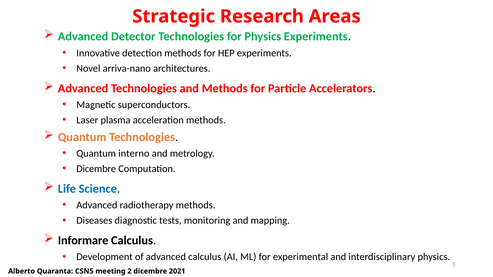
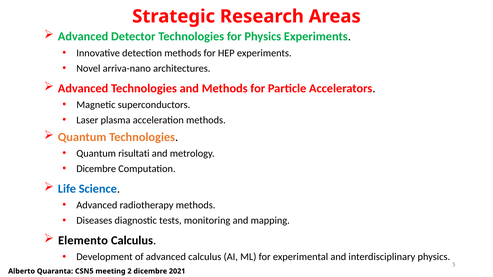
interno: interno -> risultati (134, 154)
Informare: Informare -> Elemento (83, 241)
